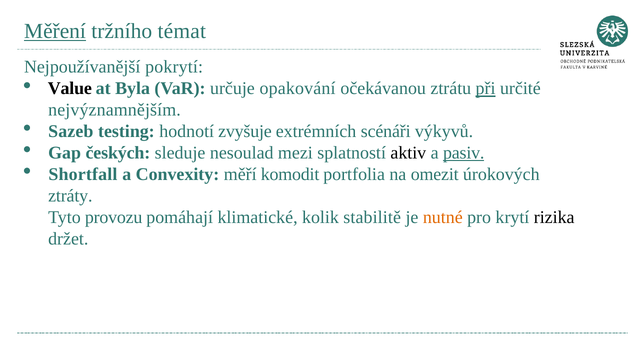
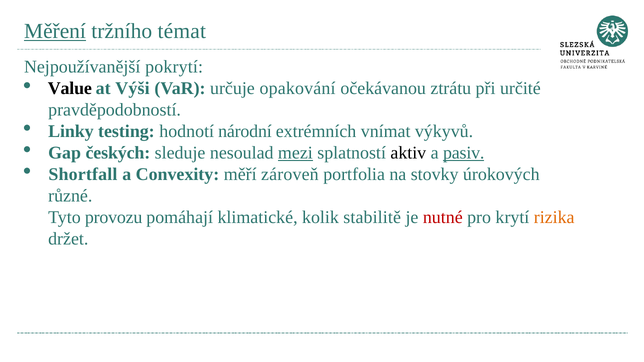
Byla: Byla -> Výši (132, 89)
při underline: present -> none (486, 89)
nejvýznamnějším: nejvýznamnějším -> pravděpodobností (115, 110)
Sazeb: Sazeb -> Linky (71, 132)
zvyšuje: zvyšuje -> národní (245, 132)
scénáři: scénáři -> vnímat (386, 132)
mezi underline: none -> present (295, 153)
komodit: komodit -> zároveň (290, 174)
omezit: omezit -> stovky (435, 174)
ztráty: ztráty -> různé (70, 196)
nutné colour: orange -> red (443, 217)
rizika colour: black -> orange (554, 217)
